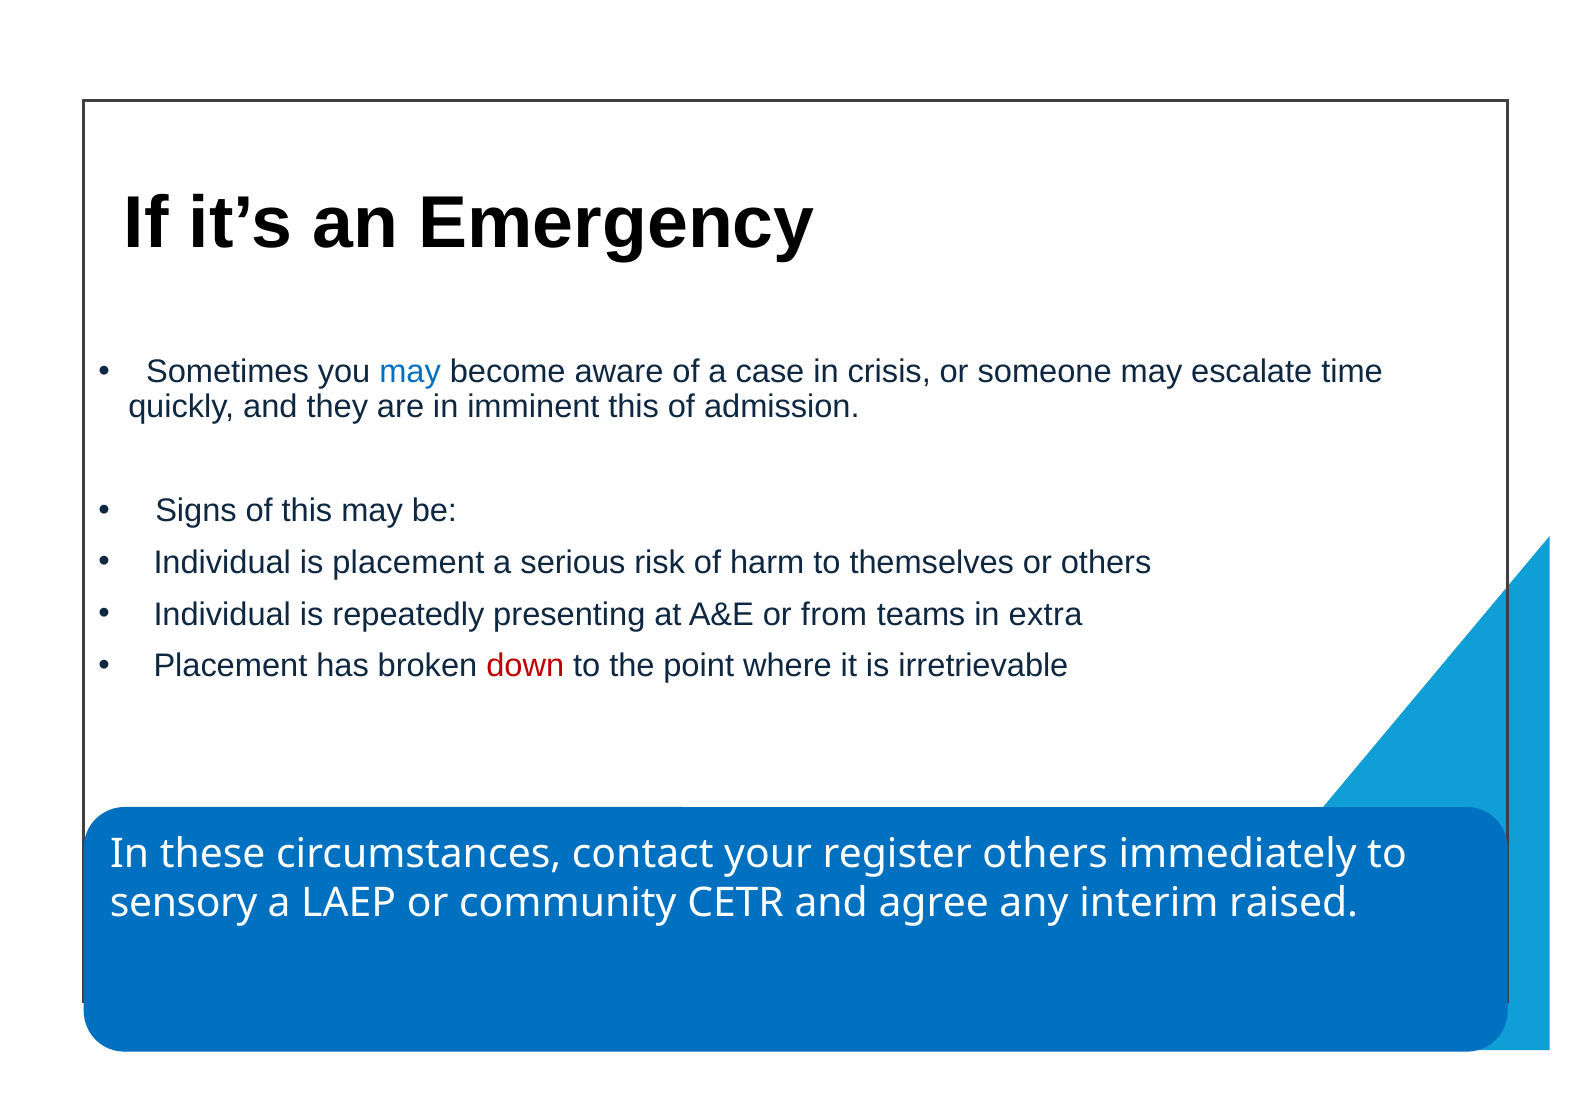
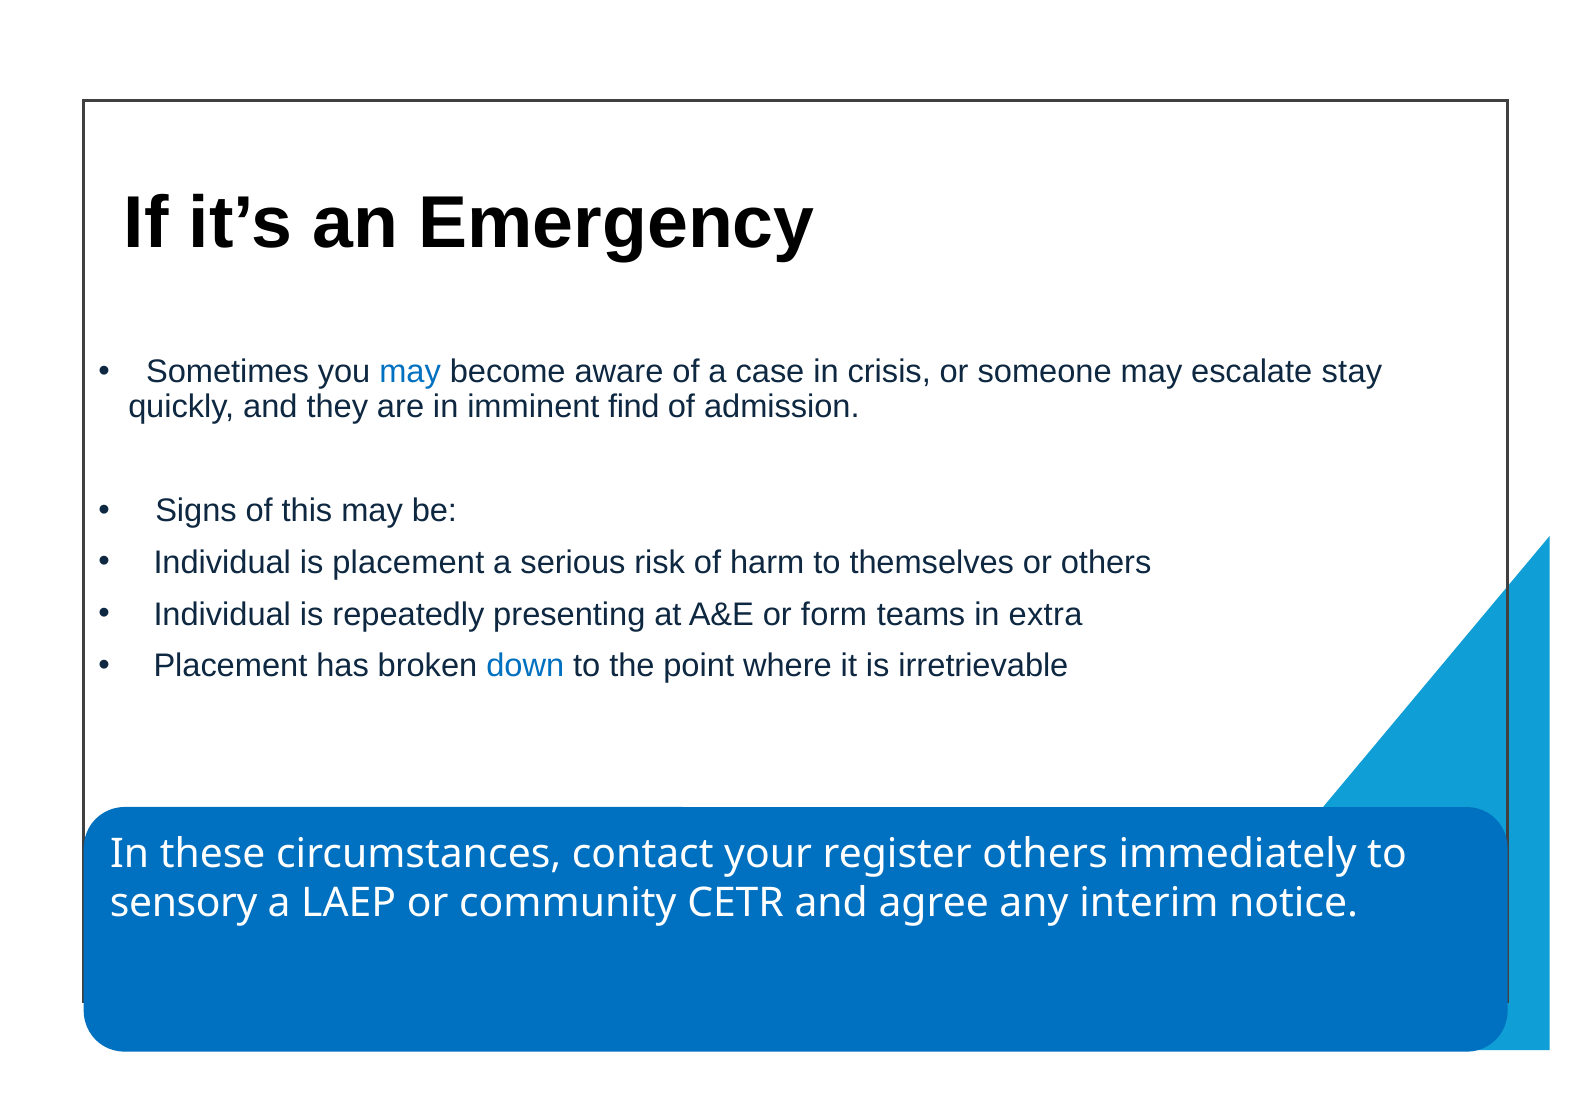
time: time -> stay (1352, 372)
imminent this: this -> find (634, 407)
from: from -> form (834, 614)
down colour: red -> blue (525, 666)
raised: raised -> notice (1294, 903)
